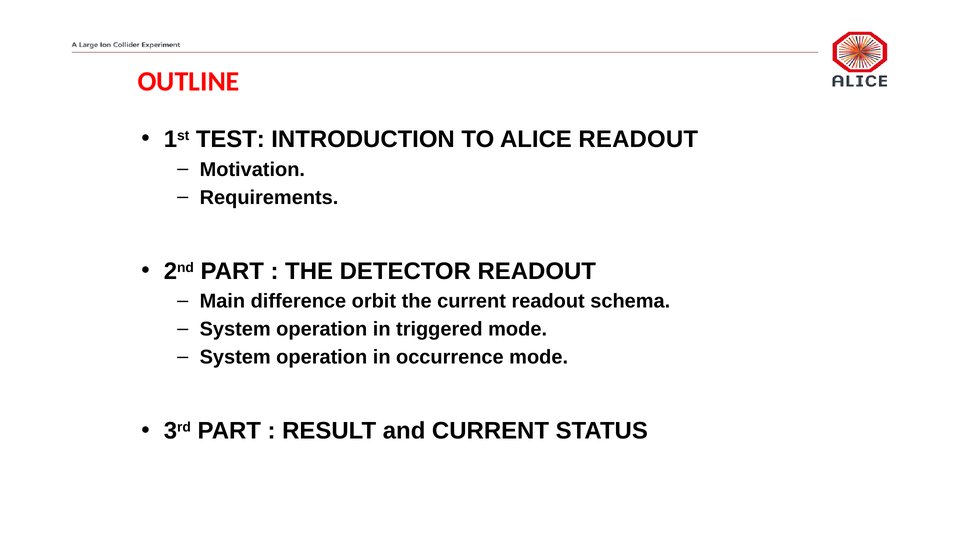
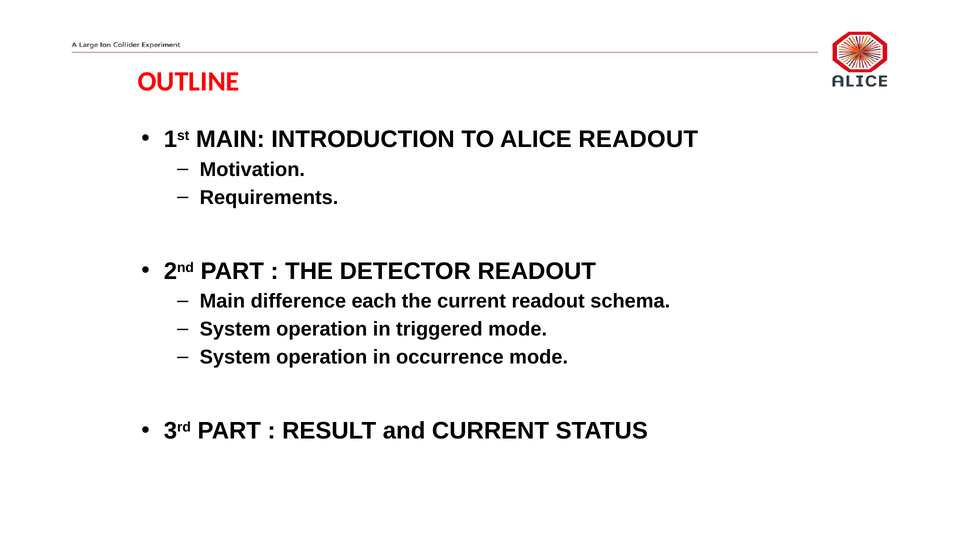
1st TEST: TEST -> MAIN (230, 139)
orbit: orbit -> each (374, 301)
